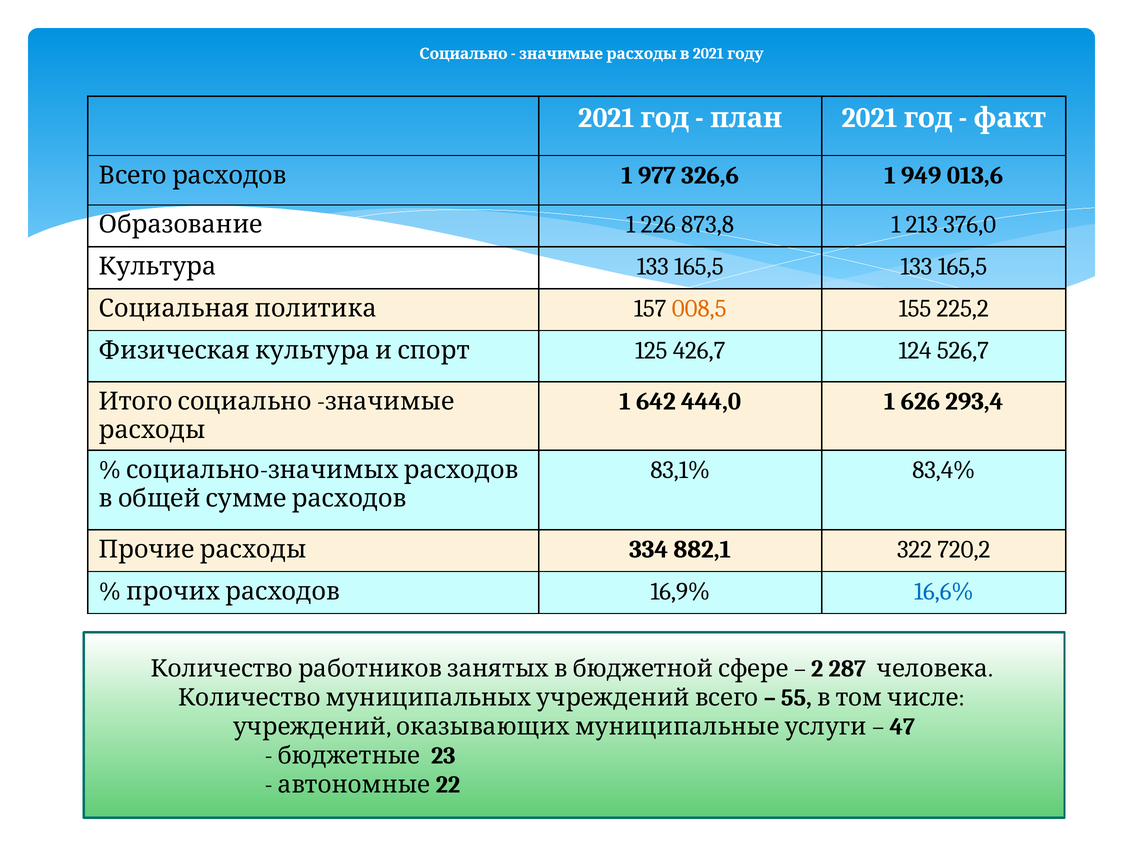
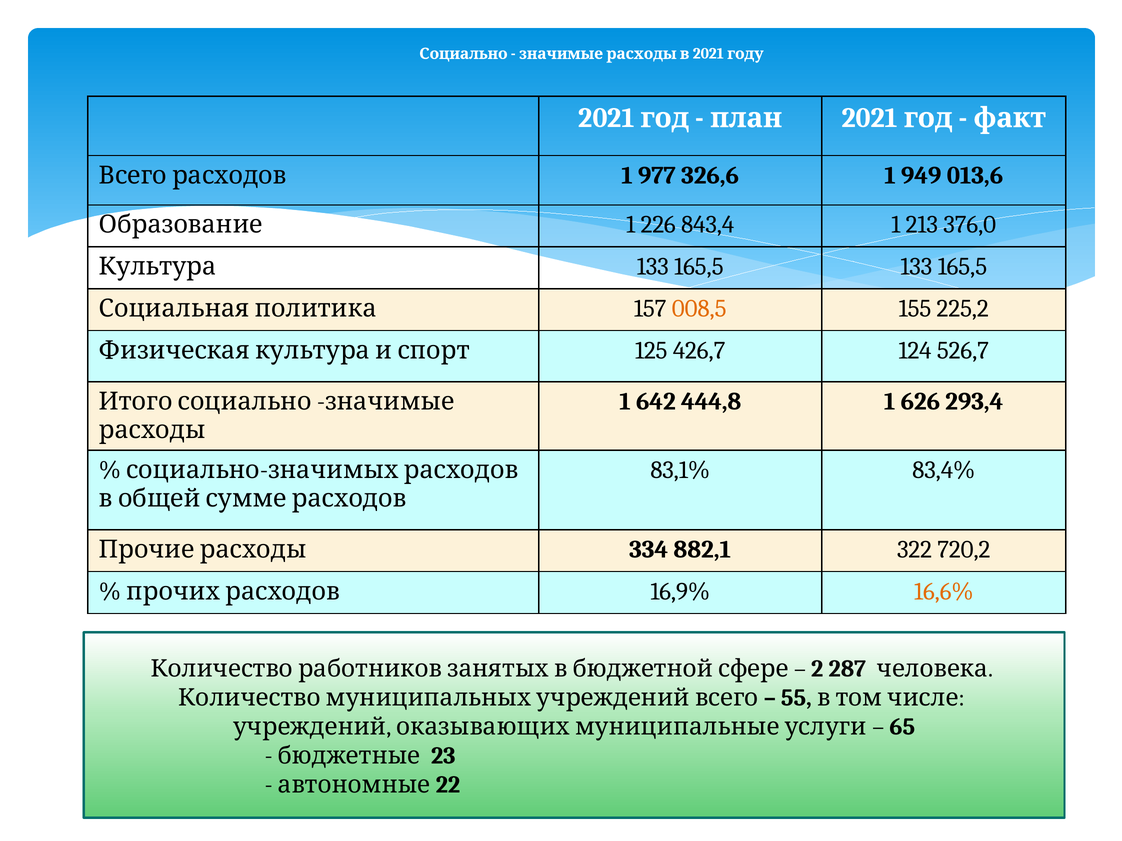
873,8: 873,8 -> 843,4 (708, 225)
444,0: 444,0 -> 444,8 (711, 402)
16,6% colour: blue -> orange (944, 592)
47: 47 -> 65 (902, 727)
